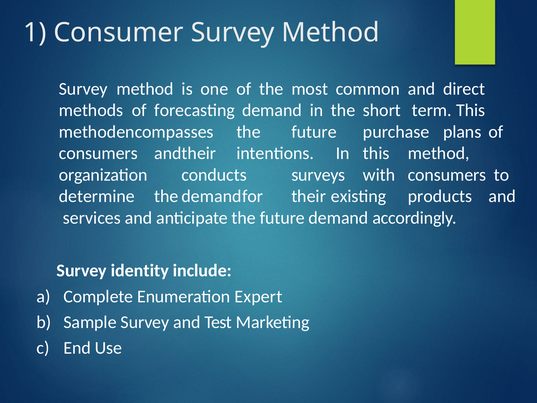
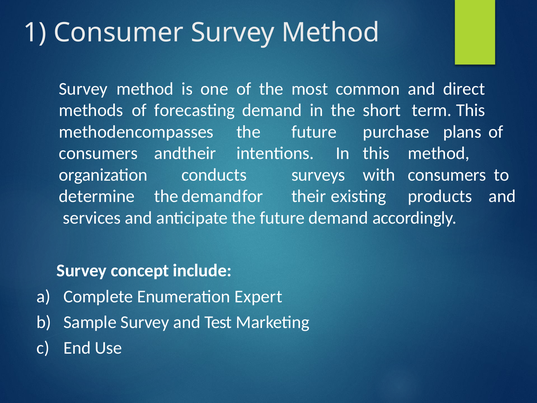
identity: identity -> concept (140, 270)
